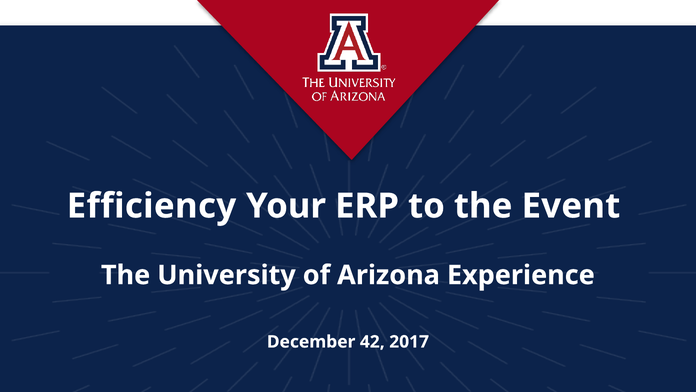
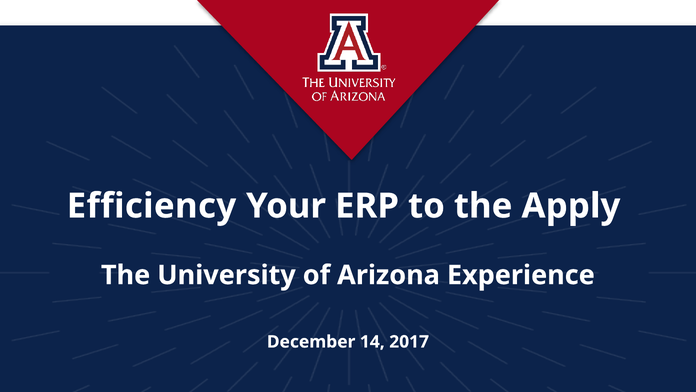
Event: Event -> Apply (571, 206)
42: 42 -> 14 (372, 341)
